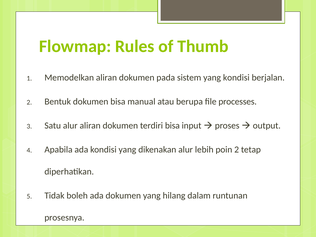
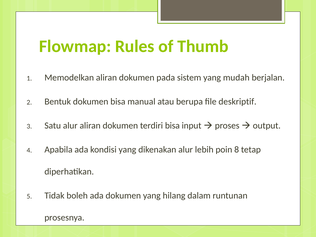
yang kondisi: kondisi -> mudah (236, 78)
processes: processes -> deskriptif (238, 102)
poin 2: 2 -> 8 (237, 149)
